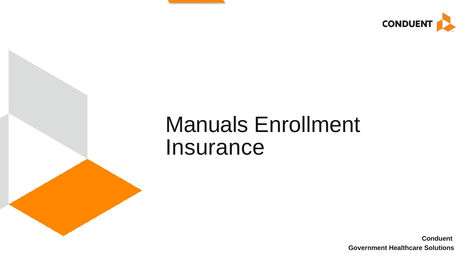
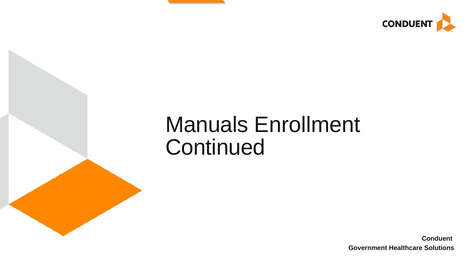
Insurance: Insurance -> Continued (215, 147)
